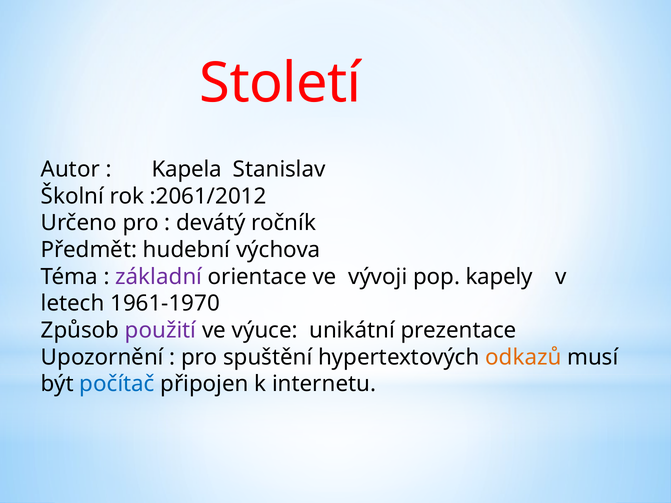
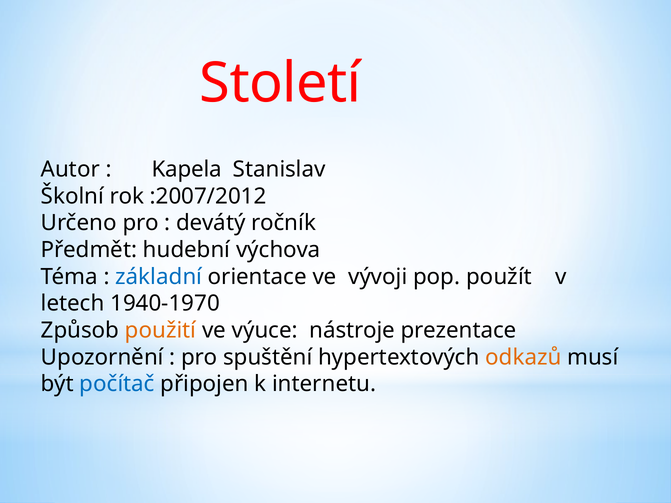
:2061/2012: :2061/2012 -> :2007/2012 (208, 196)
základní colour: purple -> blue (159, 277)
kapely: kapely -> použít (499, 277)
1961-1970: 1961-1970 -> 1940-1970 (165, 304)
použití colour: purple -> orange (161, 331)
unikátní: unikátní -> nástroje (352, 331)
